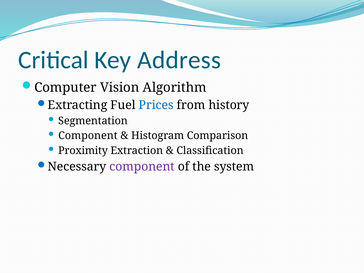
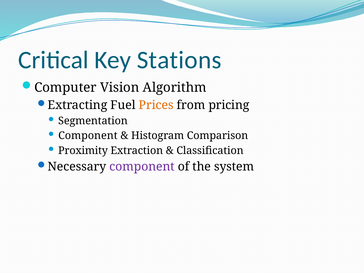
Address: Address -> Stations (179, 60)
Prices colour: blue -> orange (156, 105)
history: history -> pricing (229, 105)
